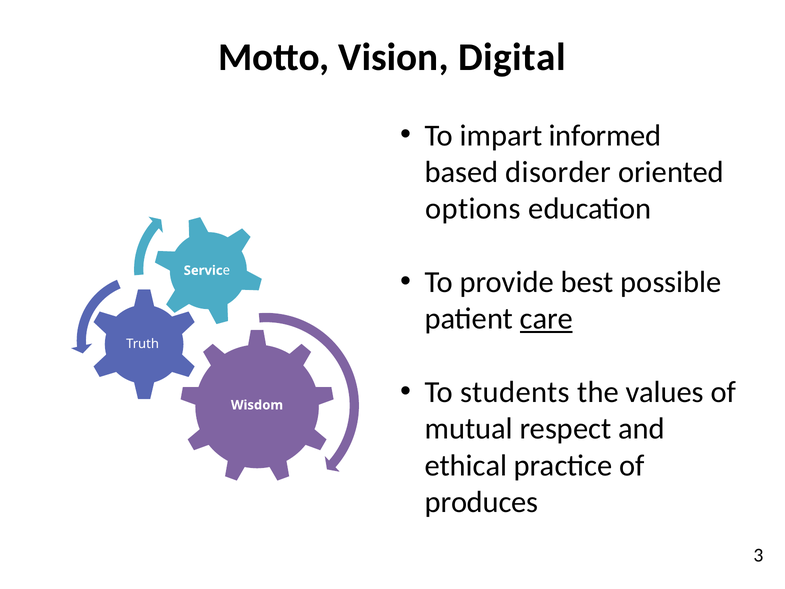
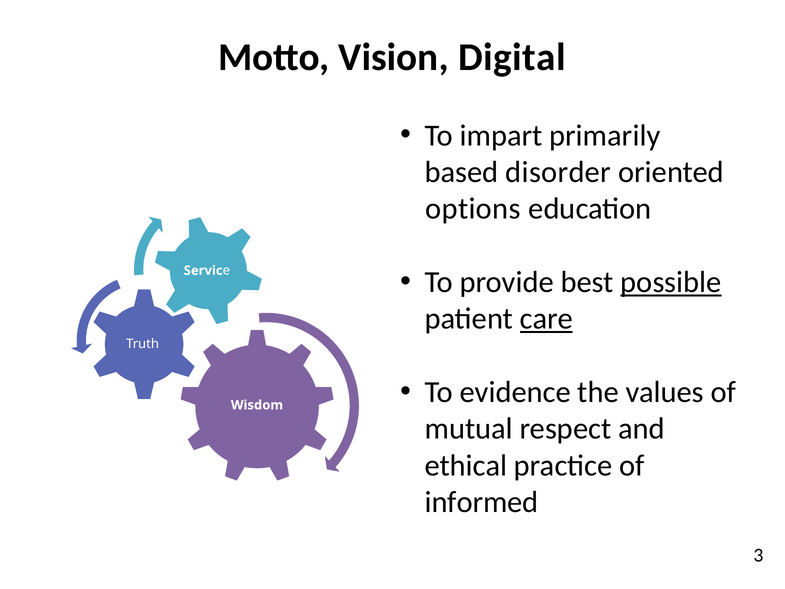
informed: informed -> primarily (605, 135)
possible underline: none -> present (671, 282)
students: students -> evidence (515, 392)
produces: produces -> informed (482, 502)
